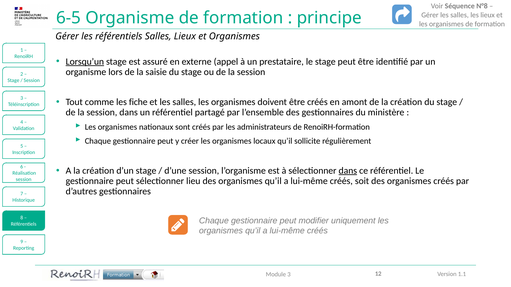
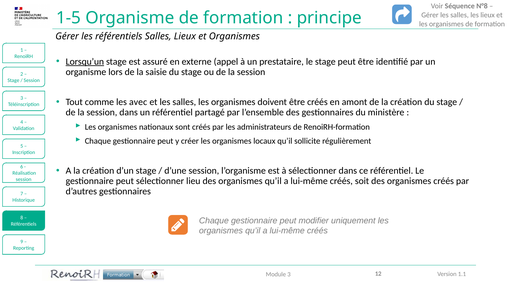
6-5: 6-5 -> 1-5 (69, 18)
fiche: fiche -> avec (138, 102)
dans underline: present -> none (348, 171)
